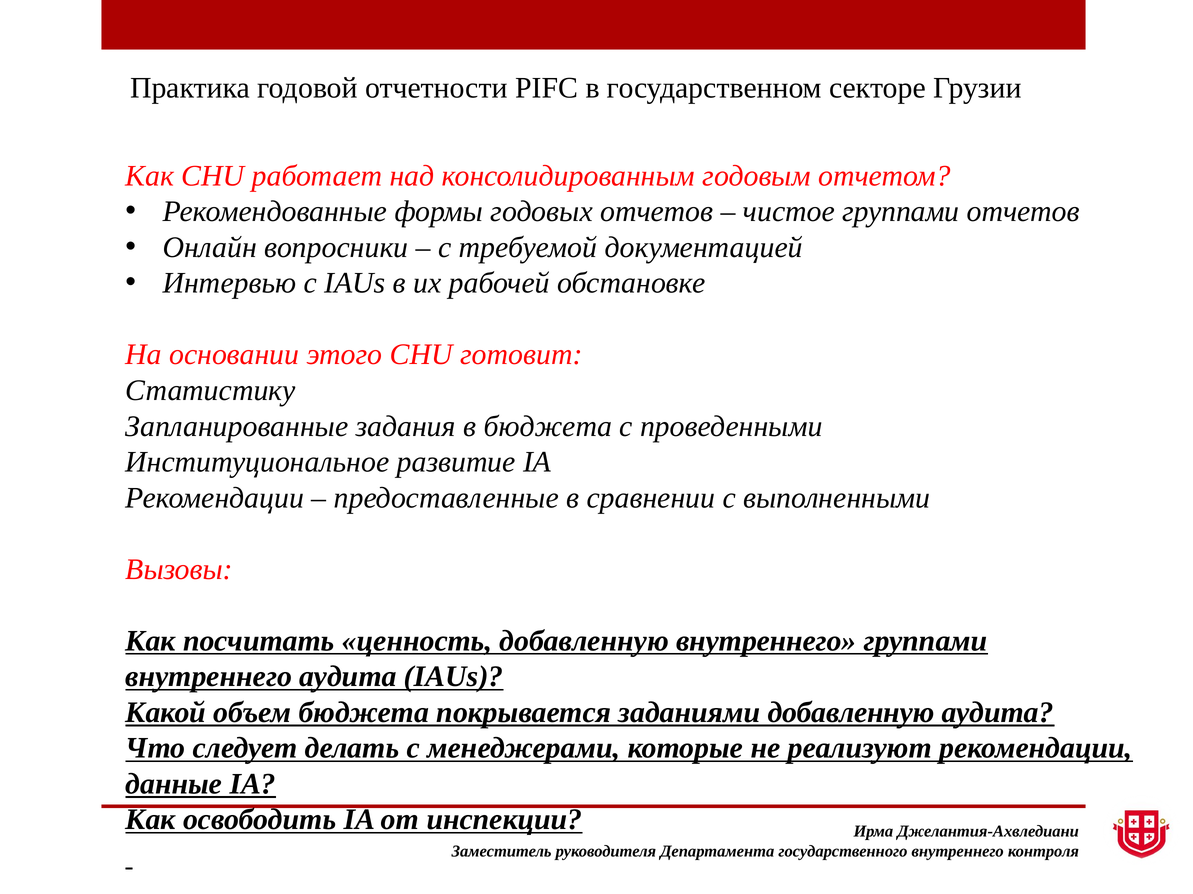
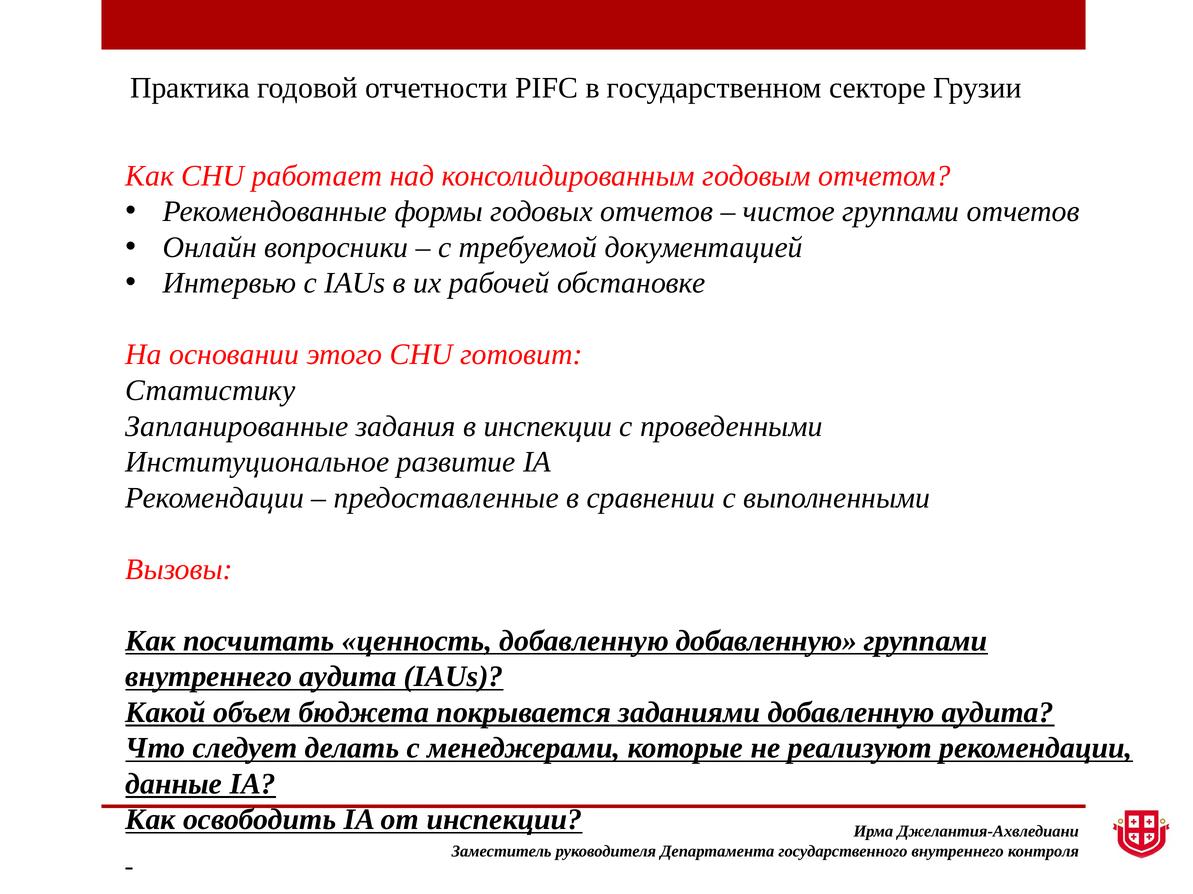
в бюджета: бюджета -> инспекции (548, 427)
добавленную внутреннего: внутреннего -> добавленную (766, 641)
